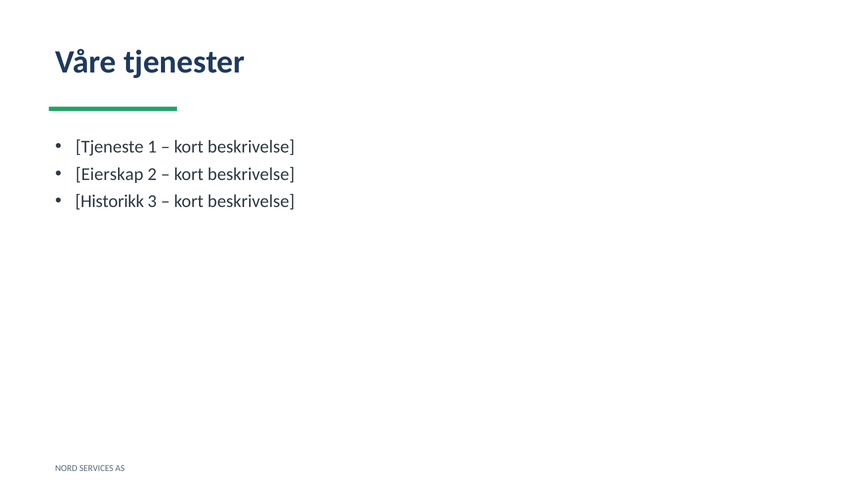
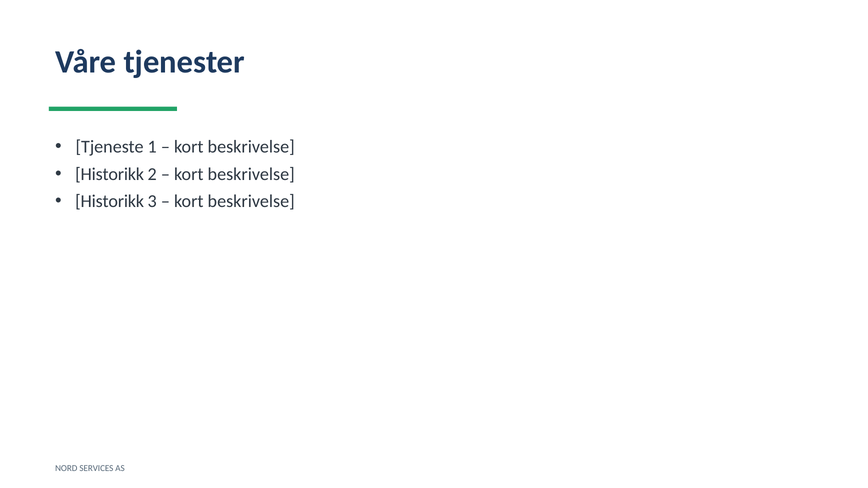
Eierskap: Eierskap -> Historikk (110, 174)
